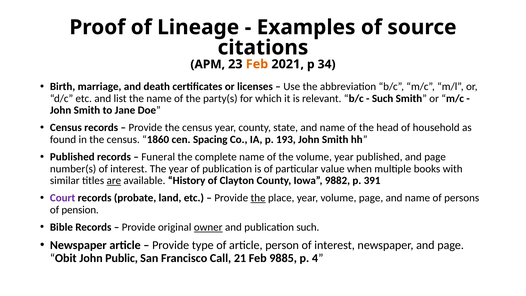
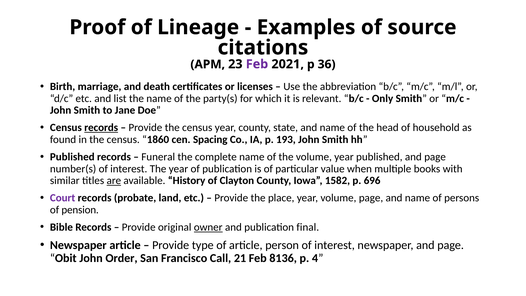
Feb colour: orange -> purple (257, 64)
34: 34 -> 36 (327, 64)
Such: Such -> Only (383, 98)
records underline: none -> present (101, 128)
9882: 9882 -> 1582 (337, 181)
391: 391 -> 696 (372, 181)
the underline: present -> none (258, 198)
publication such: such -> final (308, 227)
Public: Public -> Order (121, 258)
9885: 9885 -> 8136 (283, 258)
